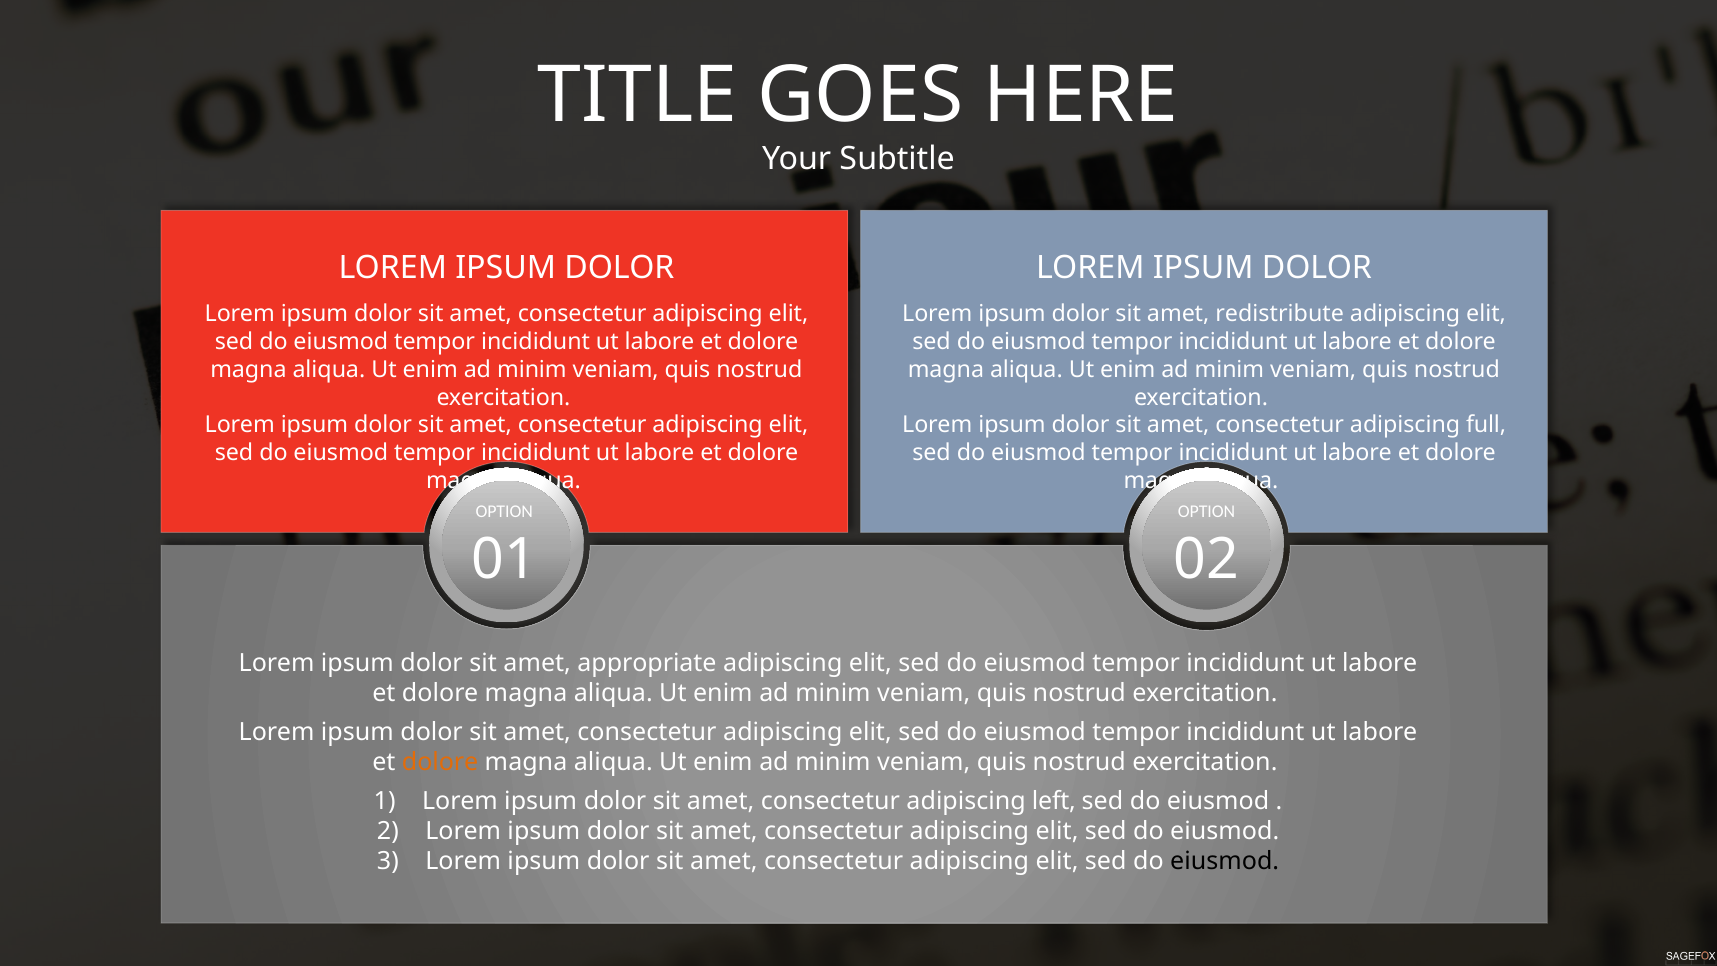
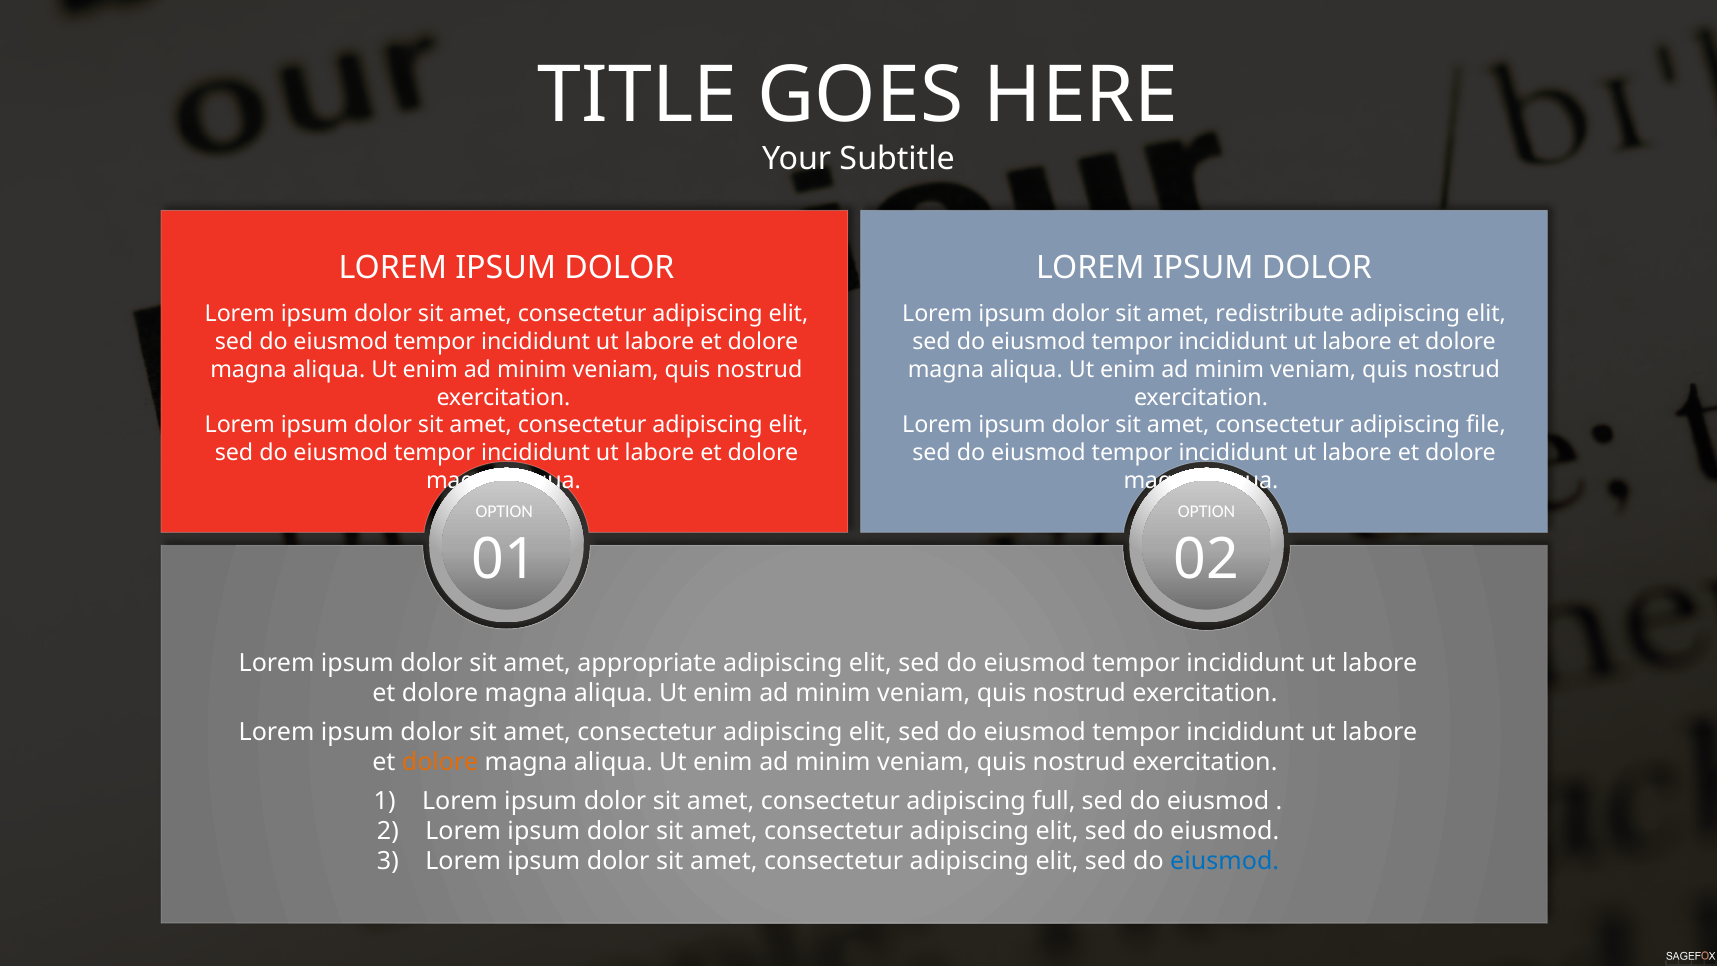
full: full -> file (1486, 425)
left: left -> full (1054, 801)
eiusmod colour: black -> blue (1225, 861)
